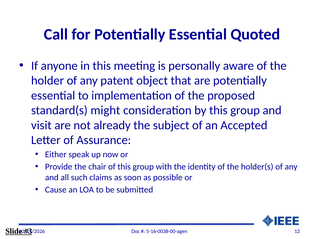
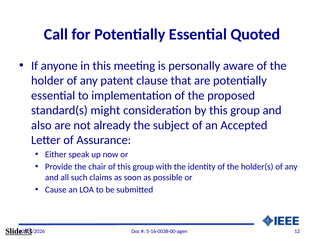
object: object -> clause (152, 81)
visit: visit -> also (41, 125)
